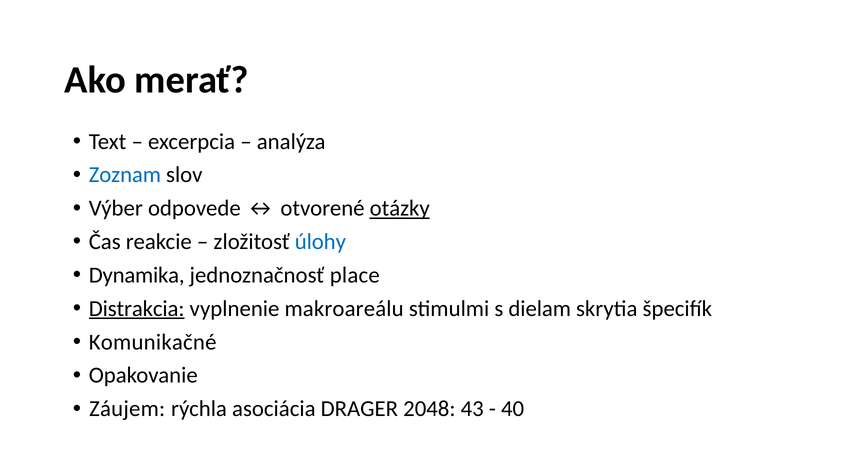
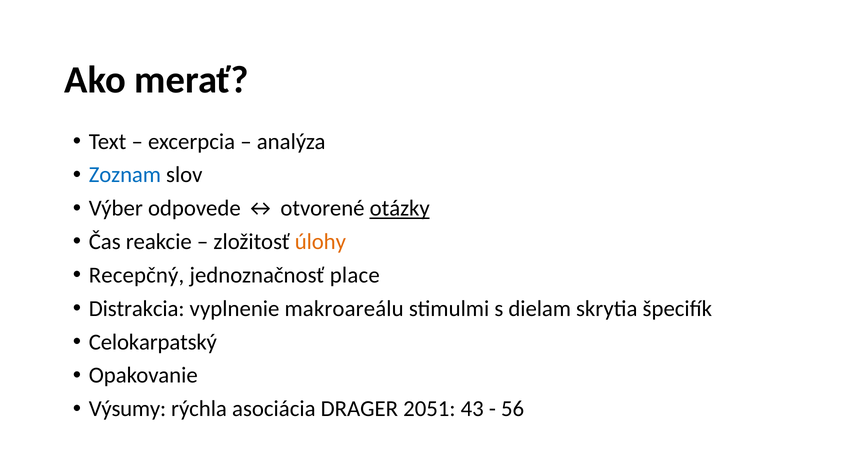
úlohy colour: blue -> orange (320, 242)
Dynamika: Dynamika -> Recepčný (137, 275)
Distrakcia underline: present -> none (137, 308)
Komunikačné: Komunikačné -> Celokarpatský (153, 342)
Záujem: Záujem -> Výsumy (127, 409)
2048: 2048 -> 2051 (429, 409)
40: 40 -> 56 (513, 409)
